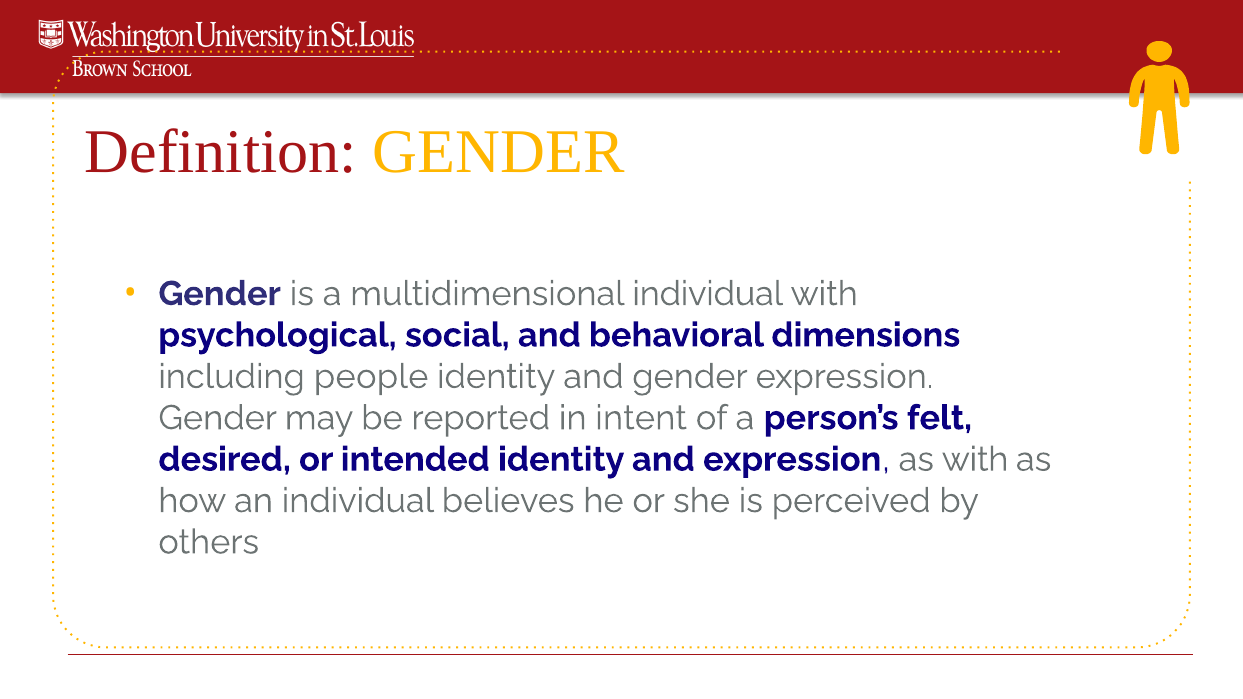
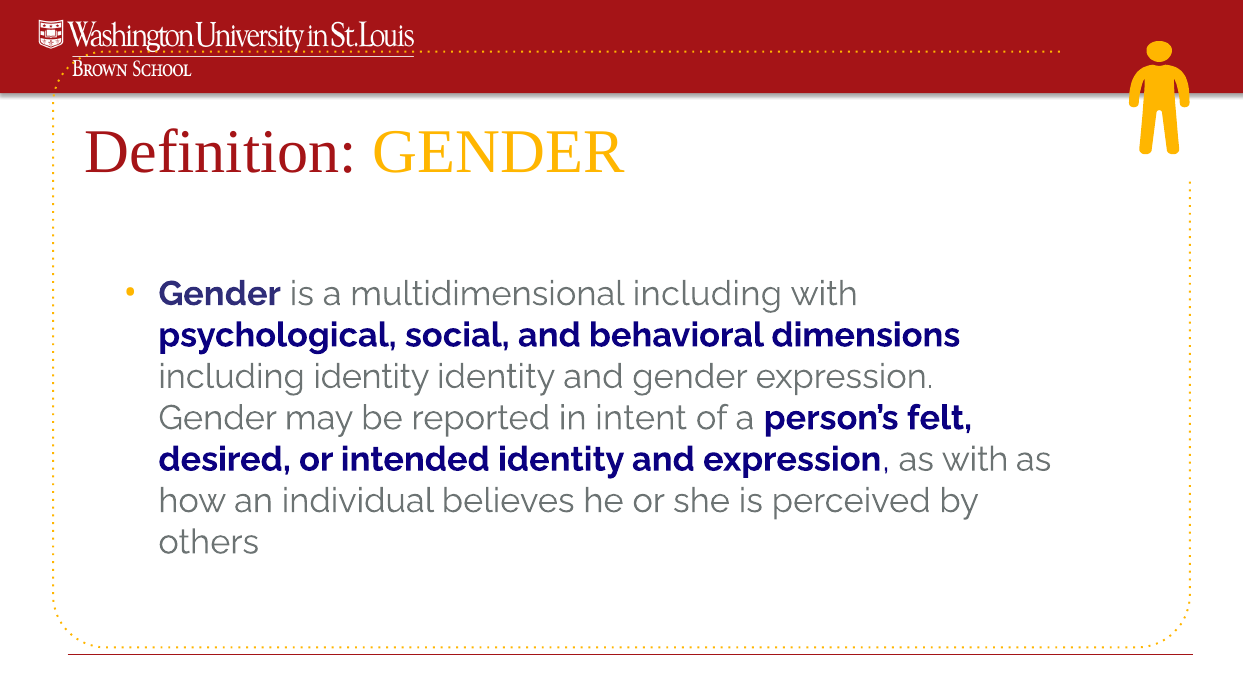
multidimensional individual: individual -> including (707, 294)
including people: people -> identity (371, 377)
